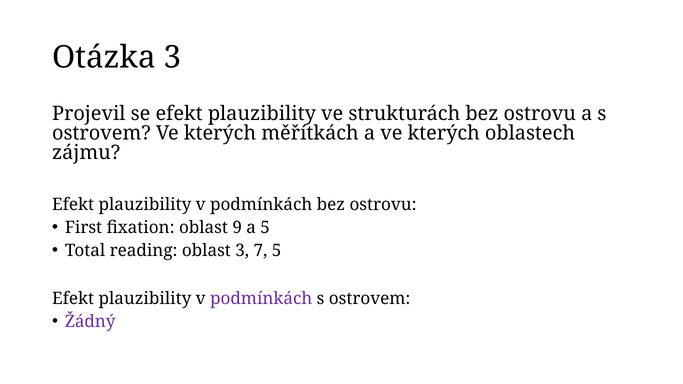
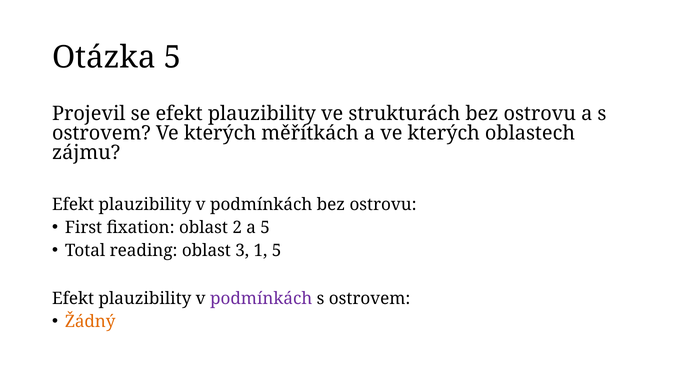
Otázka 3: 3 -> 5 (173, 57)
9: 9 -> 2 (237, 228)
7: 7 -> 1 (260, 251)
Žádný colour: purple -> orange (90, 322)
